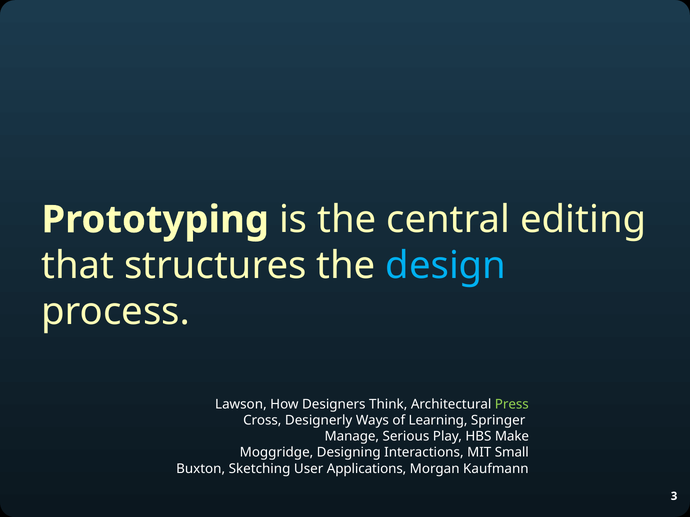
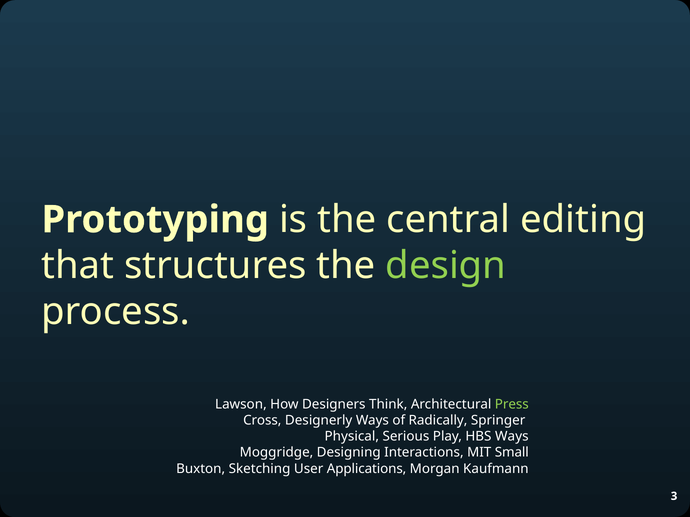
design colour: light blue -> light green (446, 266)
Learning: Learning -> Radically (438, 421)
Manage: Manage -> Physical (352, 437)
HBS Make: Make -> Ways (512, 437)
